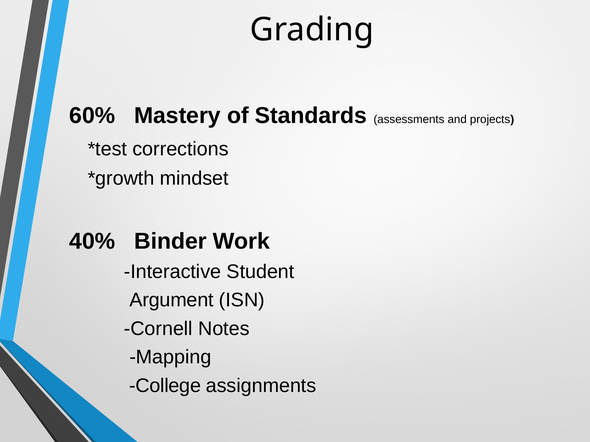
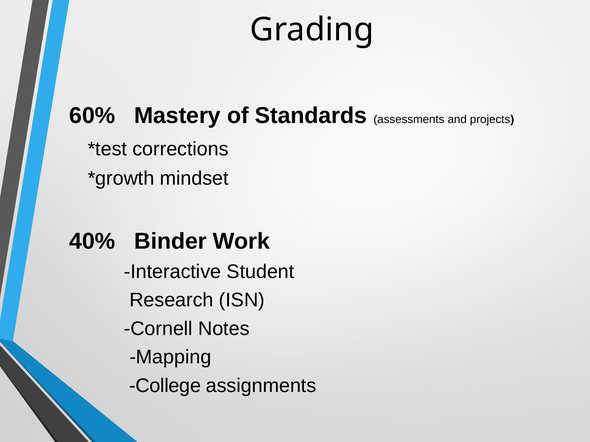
Argument: Argument -> Research (171, 300)
